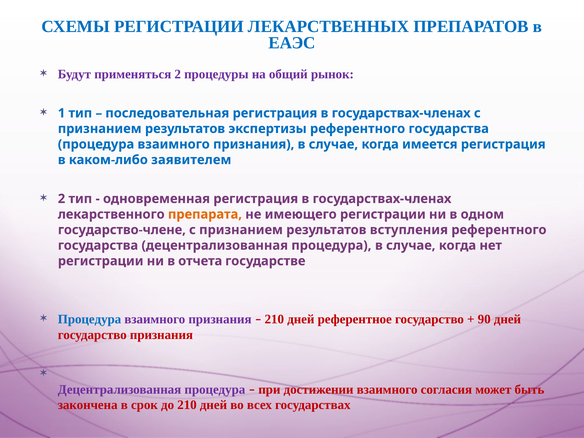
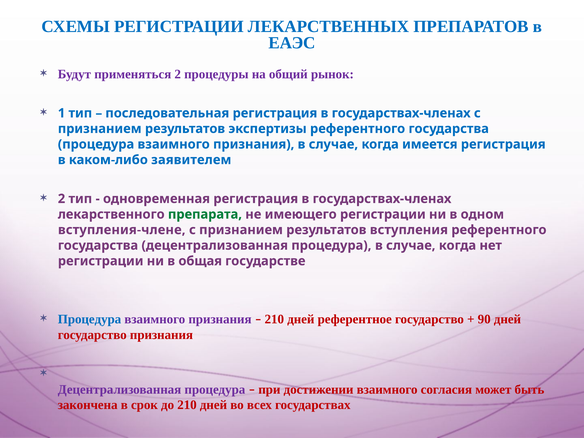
препарата colour: orange -> green (205, 214)
государство-члене: государство-члене -> вступления-члене (122, 230)
отчета: отчета -> общая (200, 261)
